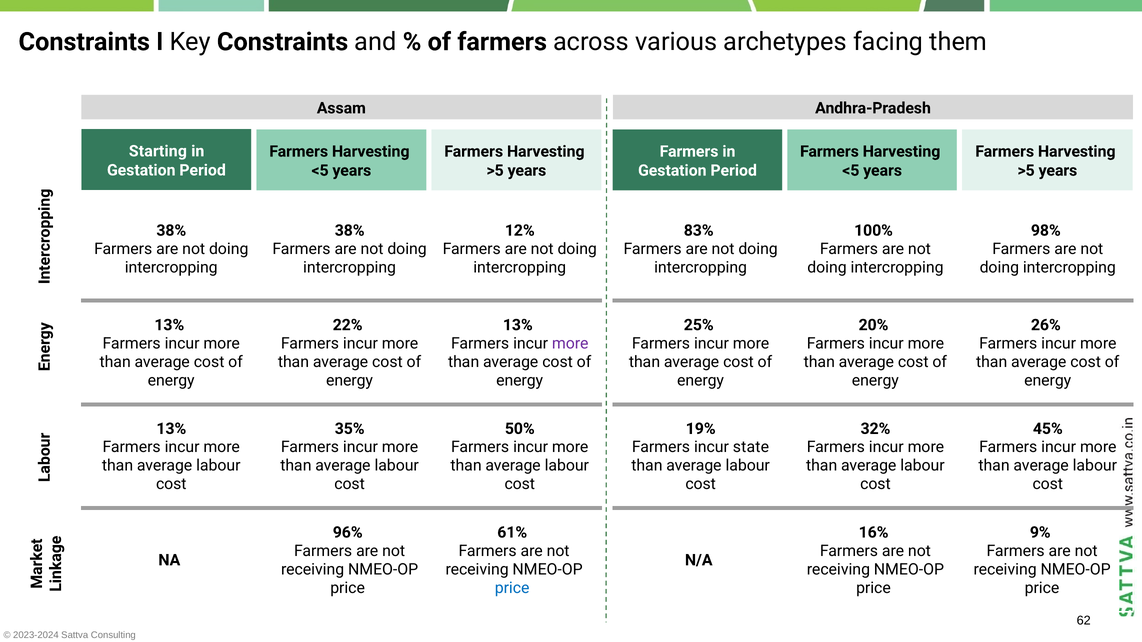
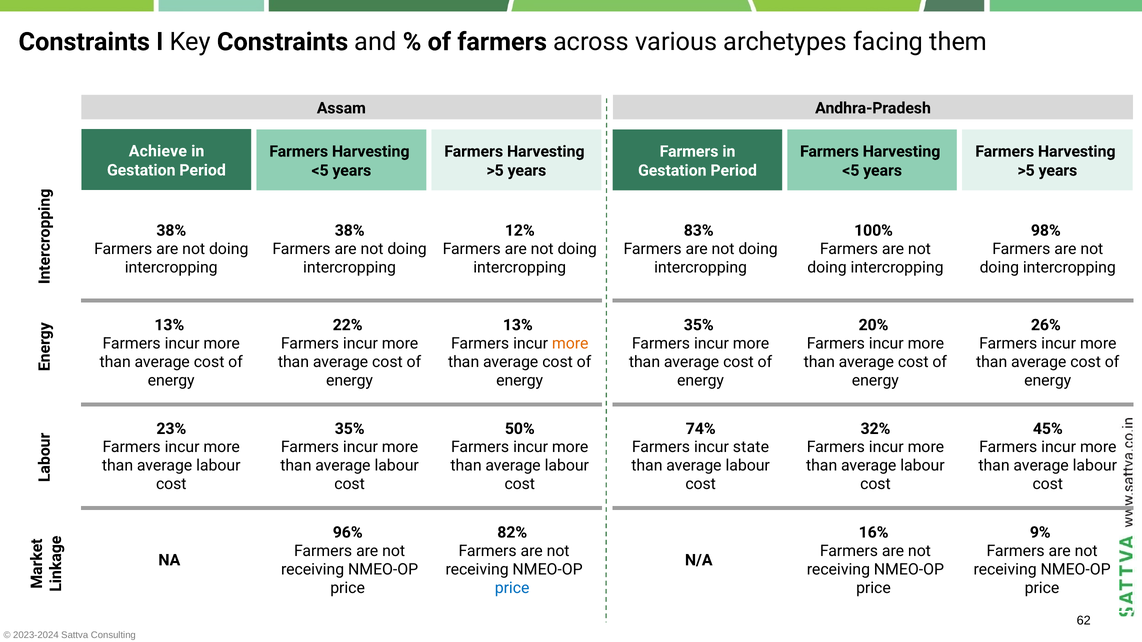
Starting: Starting -> Achieve (158, 151)
25%: 25% -> 35% (699, 325)
more colour: purple -> orange (570, 344)
13%: 13% -> 23% (171, 429)
19%: 19% -> 74% (701, 429)
61%: 61% -> 82% (512, 533)
